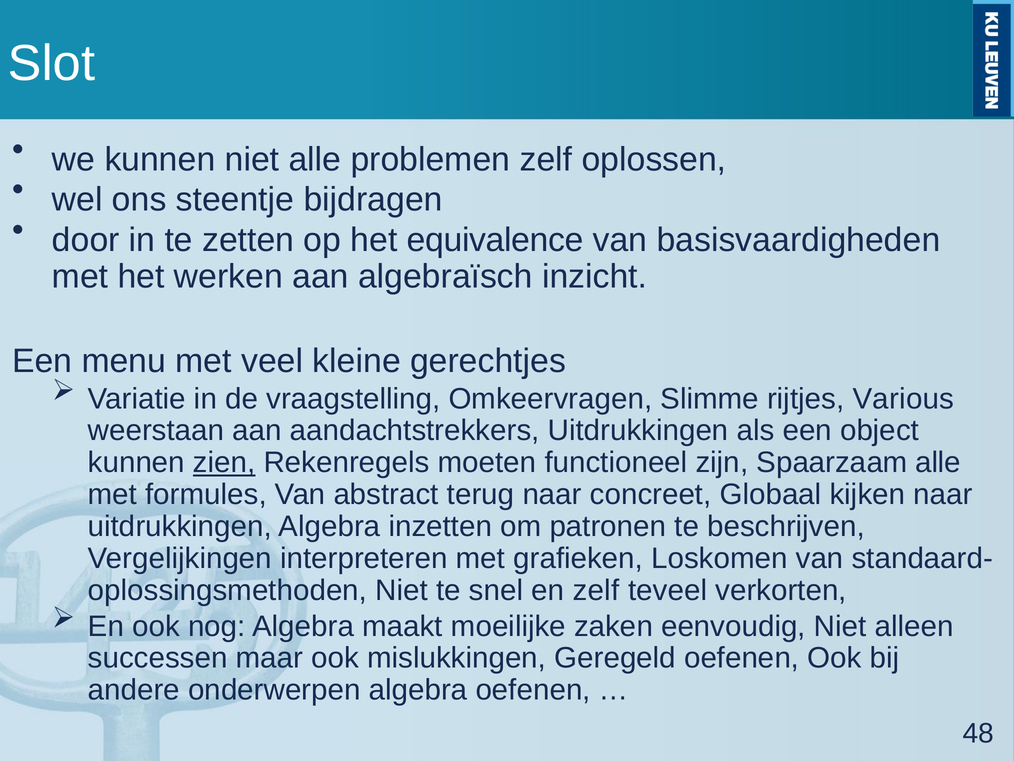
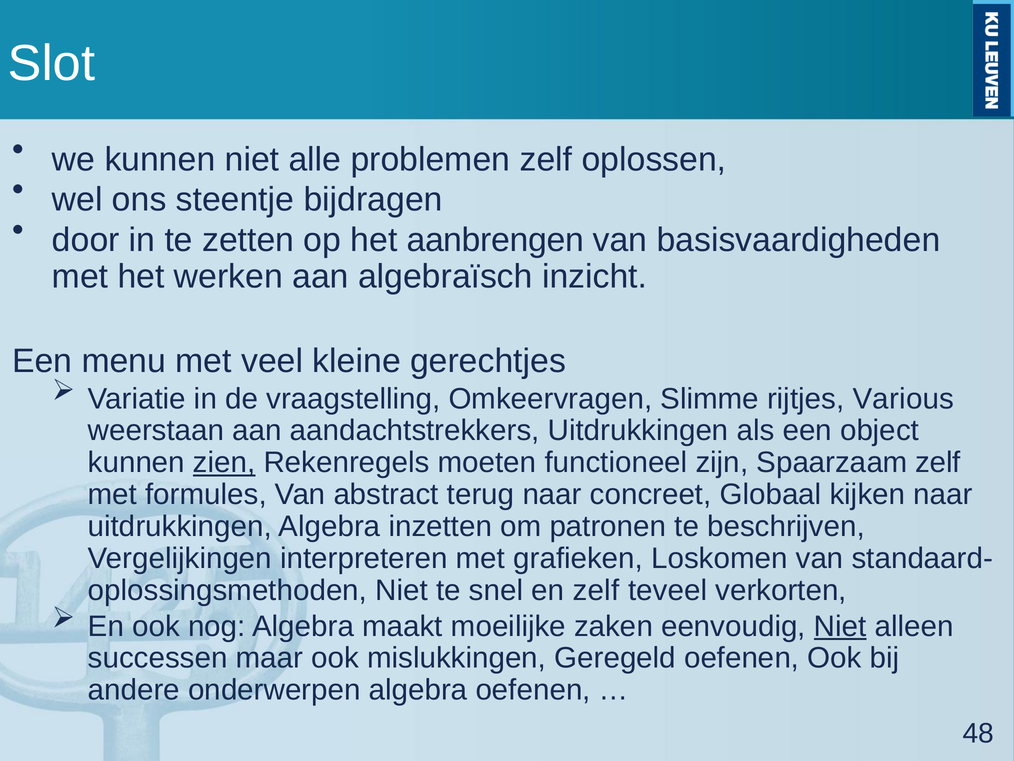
equivalence: equivalence -> aanbrengen (495, 240)
Spaarzaam alle: alle -> zelf (938, 462)
Niet underline: none -> present (840, 626)
